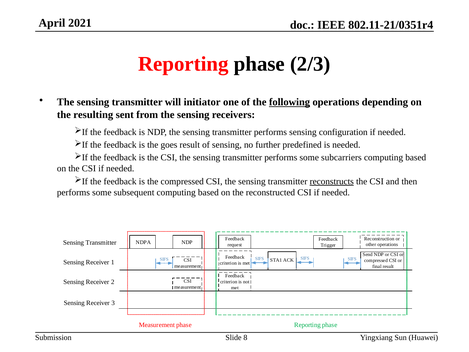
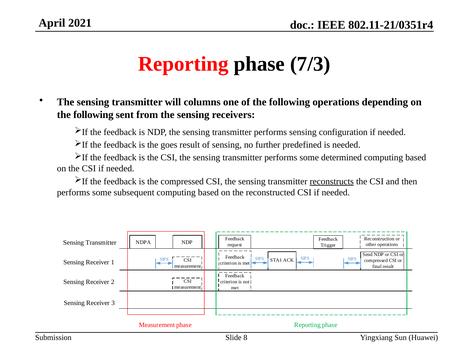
2/3: 2/3 -> 7/3 (310, 64)
initiator: initiator -> columns (202, 102)
following underline: present -> none (290, 102)
resulting: resulting -> following (93, 115)
subcarriers: subcarriers -> determined (341, 158)
